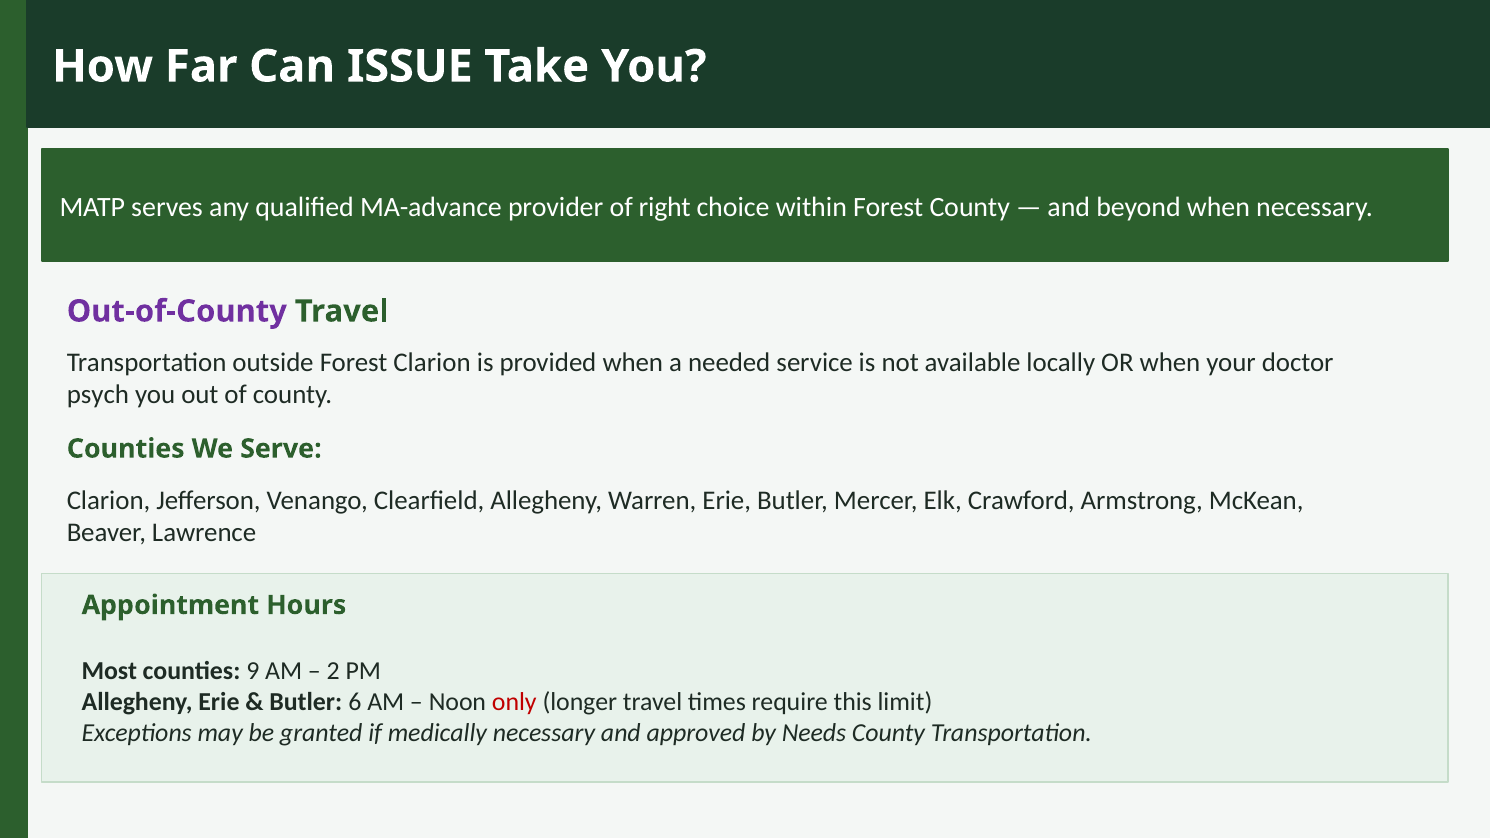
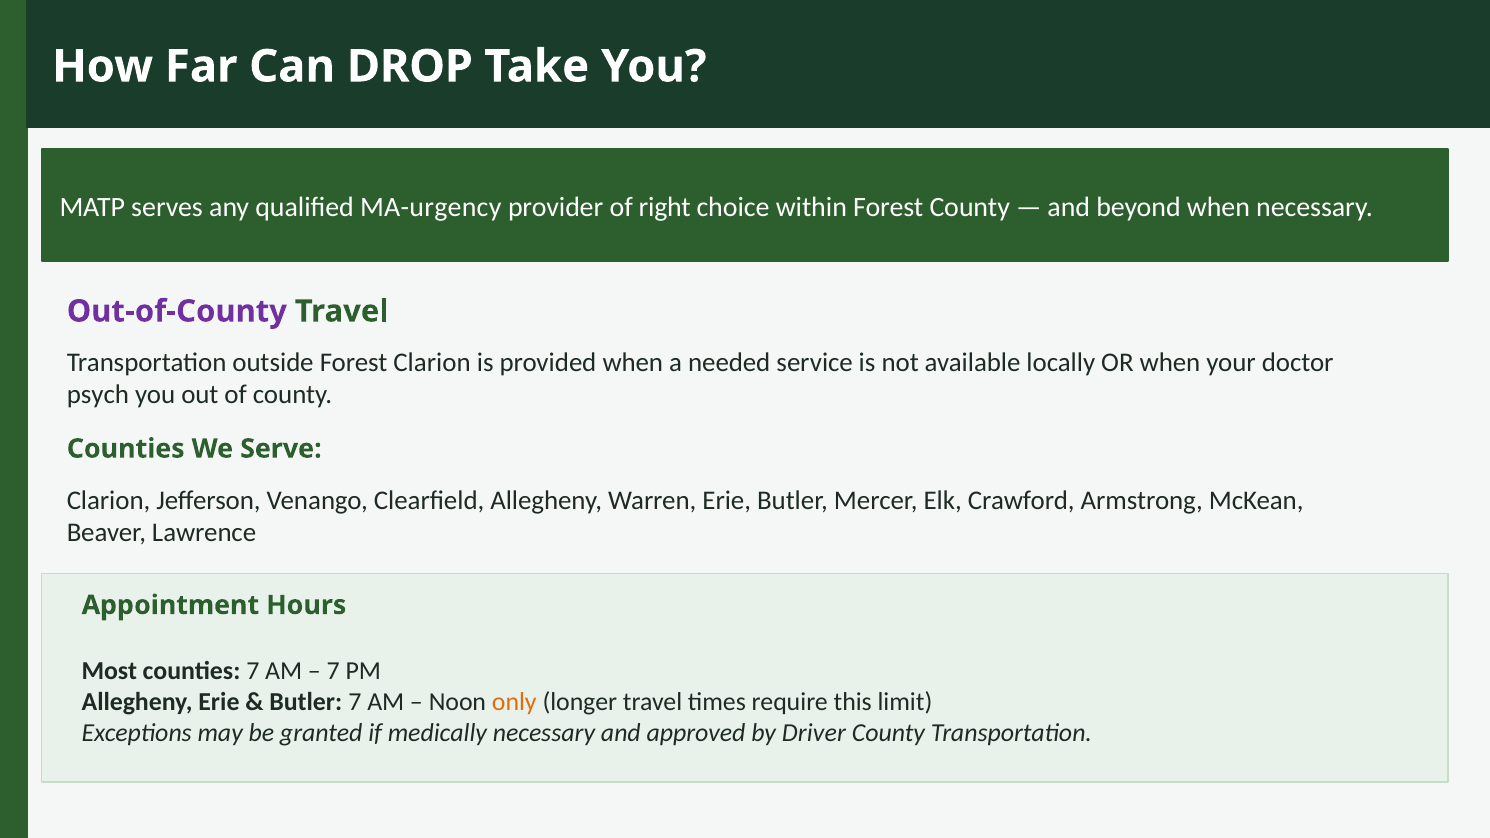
ISSUE: ISSUE -> DROP (410, 67)
MA-advance: MA-advance -> MA-urgency (431, 207)
counties 9: 9 -> 7 (253, 671)
2: 2 -> 7 (333, 671)
Butler 6: 6 -> 7 (355, 702)
only colour: red -> orange (514, 702)
Needs: Needs -> Driver (814, 733)
